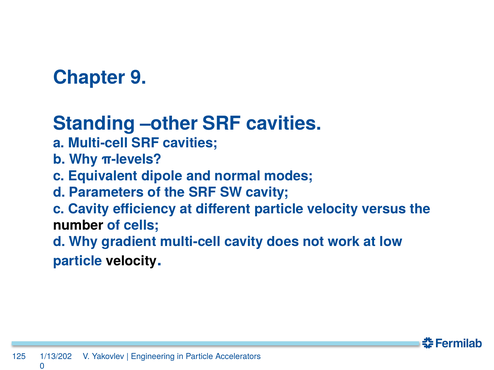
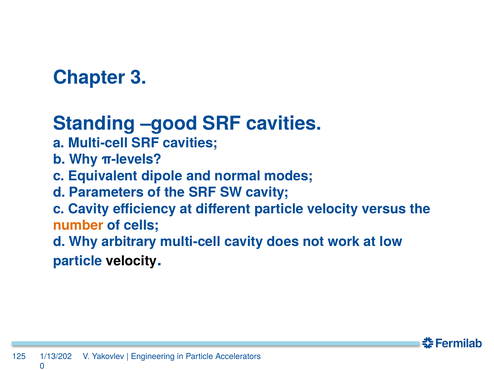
9: 9 -> 3 (139, 78)
other: other -> good (169, 124)
number colour: black -> orange (78, 226)
gradient: gradient -> arbitrary (129, 242)
